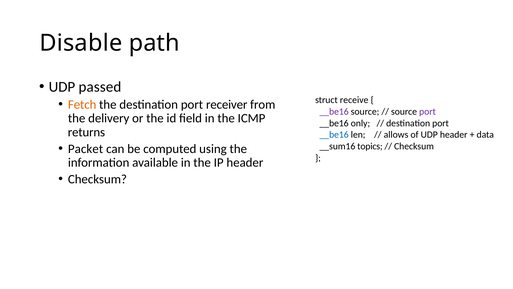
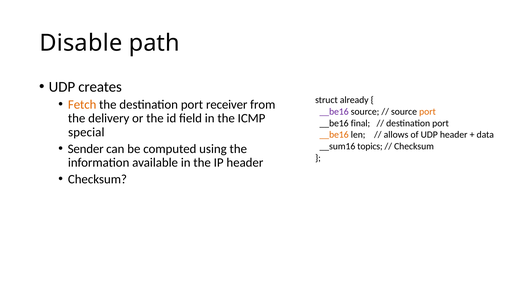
passed: passed -> creates (100, 87)
receive: receive -> already (354, 100)
port colour: purple -> orange (428, 111)
only: only -> final (360, 123)
returns: returns -> special (86, 132)
__be16 colour: blue -> orange (334, 135)
Packet: Packet -> Sender (86, 149)
